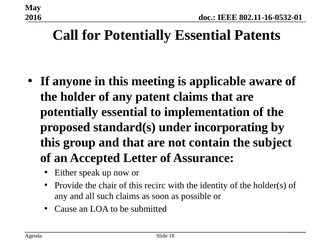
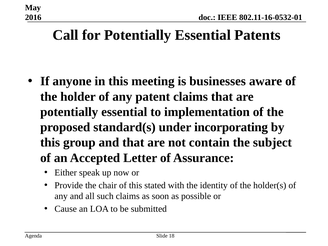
applicable: applicable -> businesses (218, 81)
recirc: recirc -> stated (155, 185)
